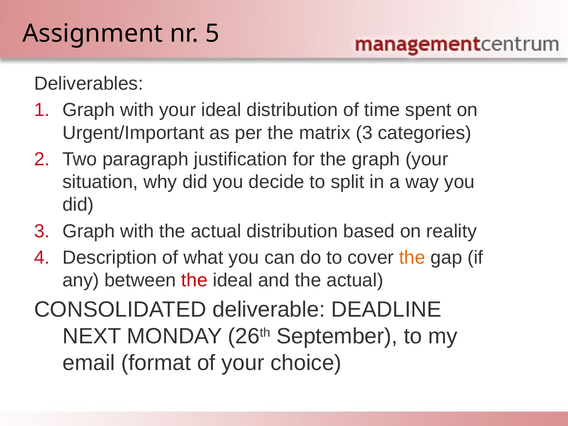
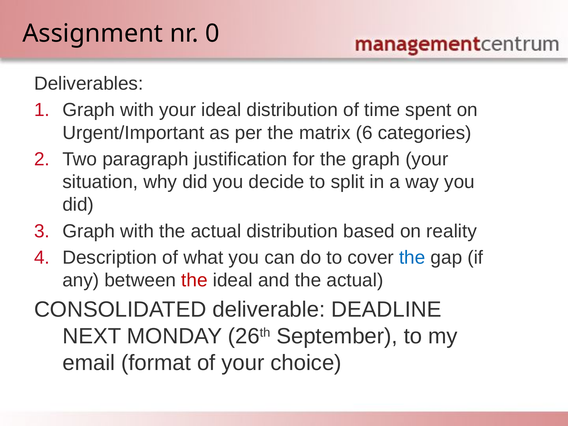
5: 5 -> 0 (212, 33)
matrix 3: 3 -> 6 (364, 133)
the colour: orange -> blue (412, 258)
